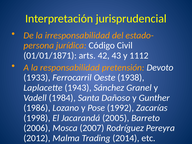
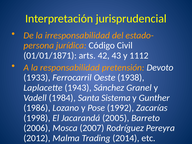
Dañoso: Dañoso -> Sistema (116, 98)
